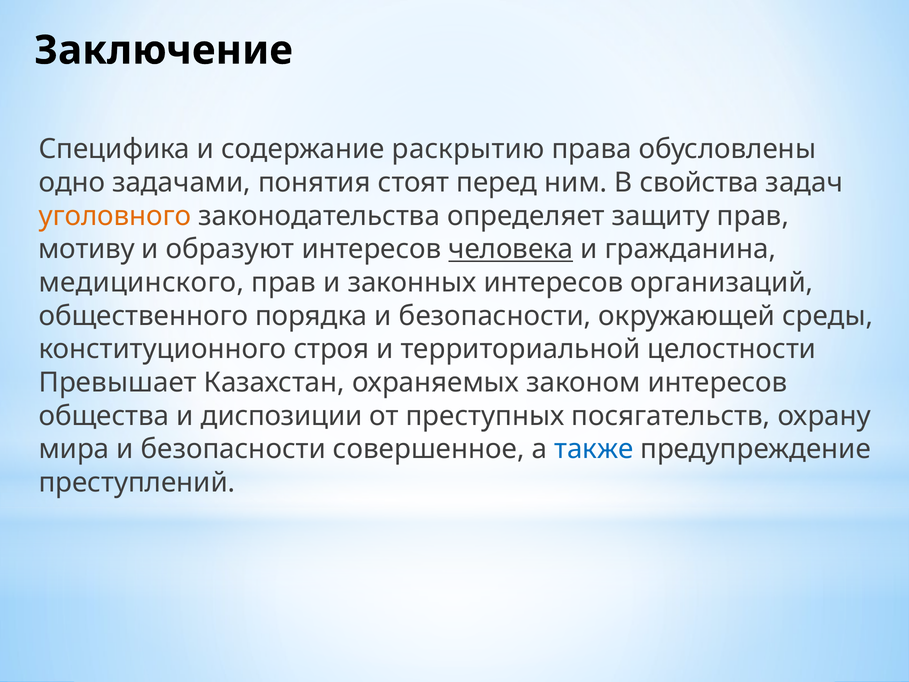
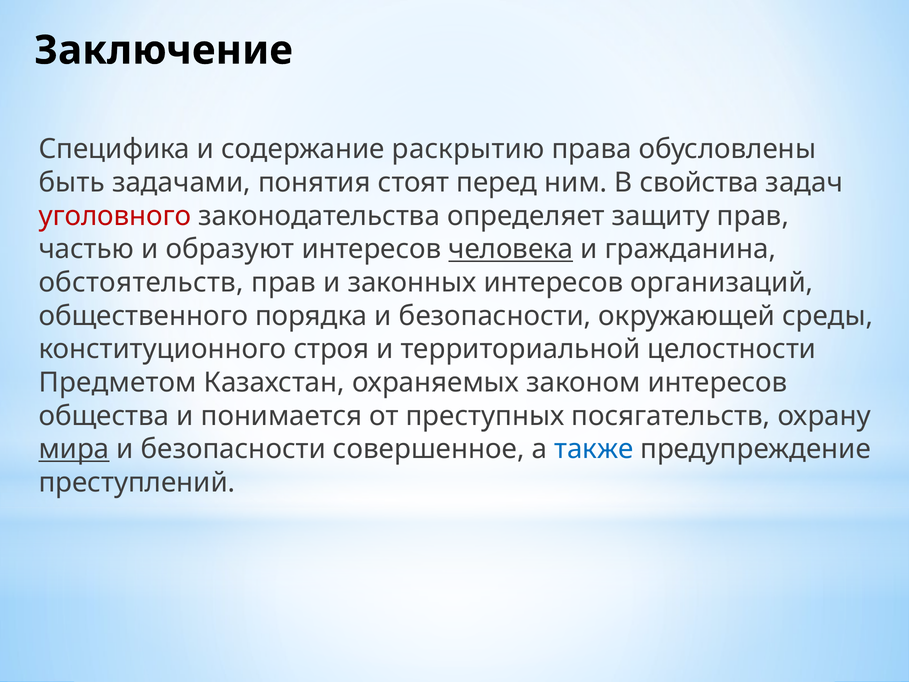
одно: одно -> быть (72, 183)
уголовного colour: orange -> red (115, 216)
мотиву: мотиву -> частью (86, 249)
медицинского: медицинского -> обстоятельств (141, 283)
Превышает: Превышает -> Предметом (118, 382)
диспозиции: диспозиции -> понимается (282, 416)
мира underline: none -> present (74, 449)
